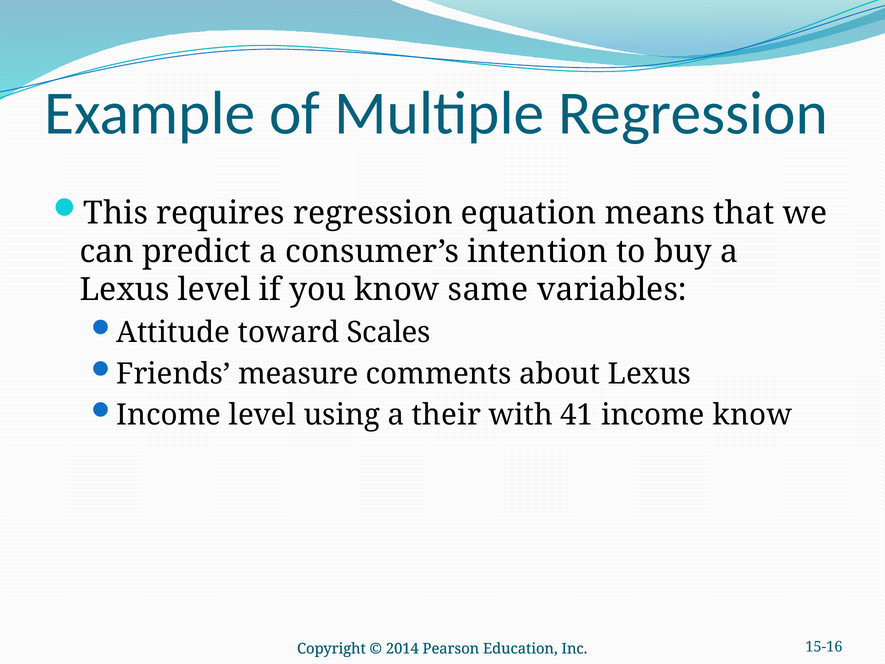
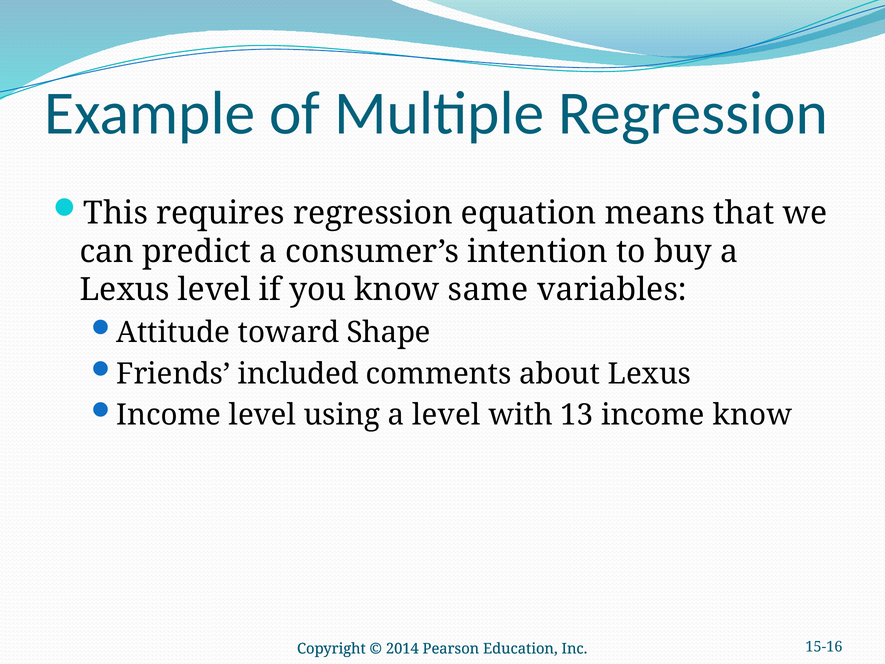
Scales: Scales -> Shape (389, 332)
measure: measure -> included (298, 374)
a their: their -> level (446, 415)
41: 41 -> 13 (577, 415)
